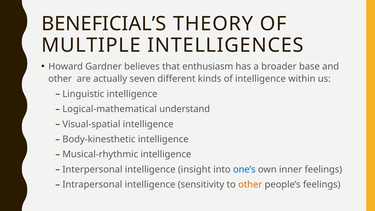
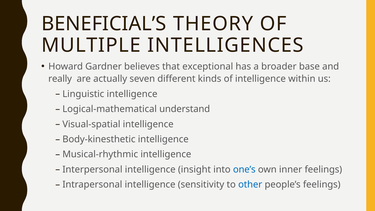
enthusiasm: enthusiasm -> exceptional (208, 66)
other: other -> really (60, 79)
other colour: orange -> blue (250, 185)
